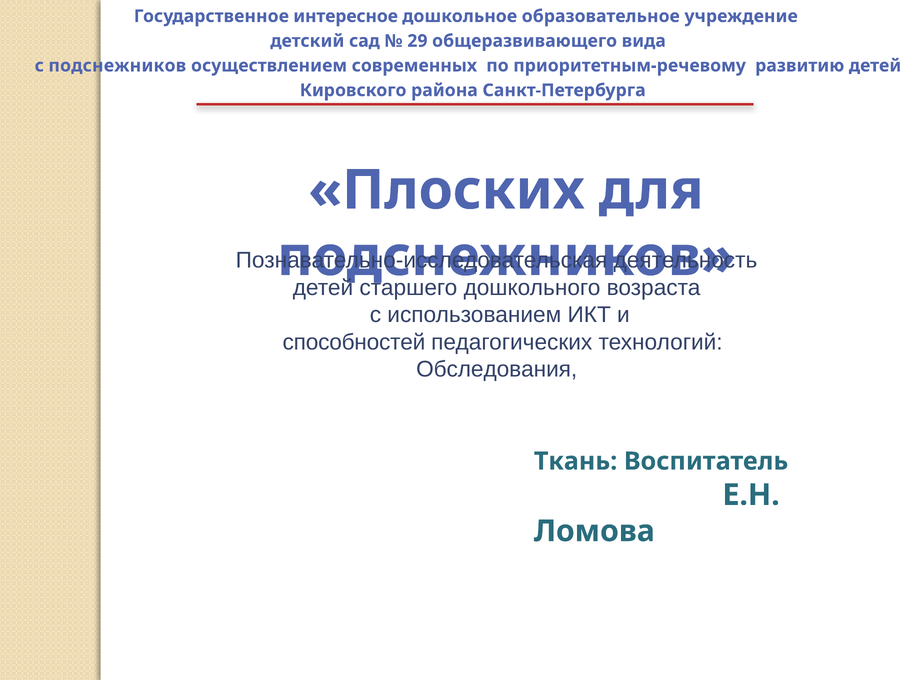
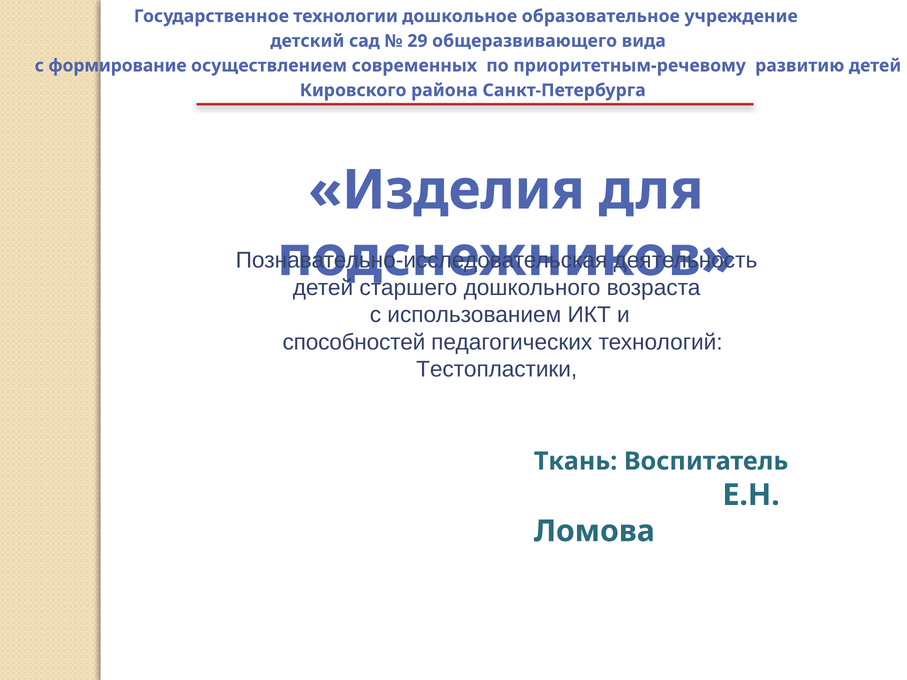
интересное: интересное -> технологии (346, 16)
с подснежников: подснежников -> формирование (117, 66)
Плоских: Плоских -> Изделия (447, 190)
Обследования: Обследования -> Тестопластики (497, 369)
